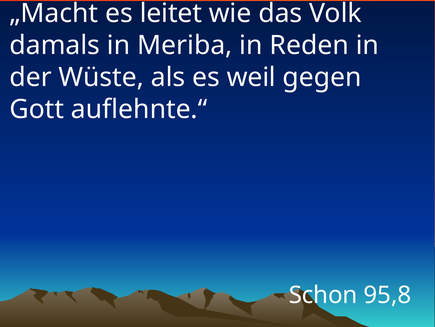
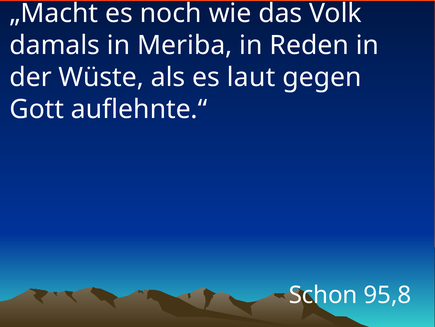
leitet: leitet -> noch (171, 13)
weil: weil -> laut (251, 77)
